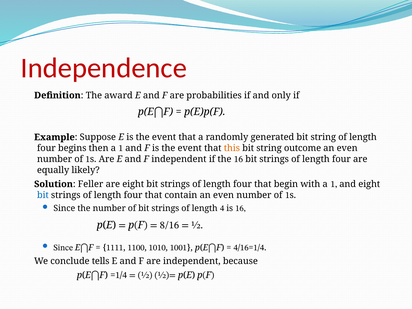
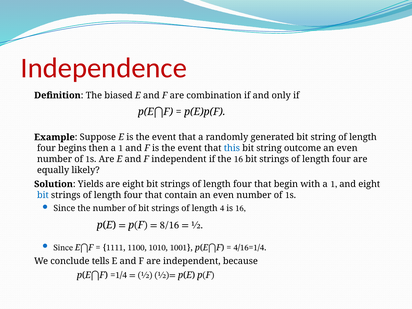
award: award -> biased (119, 95)
probabilities: probabilities -> combination (214, 95)
this colour: orange -> blue (232, 148)
Feller: Feller -> Yields (91, 184)
